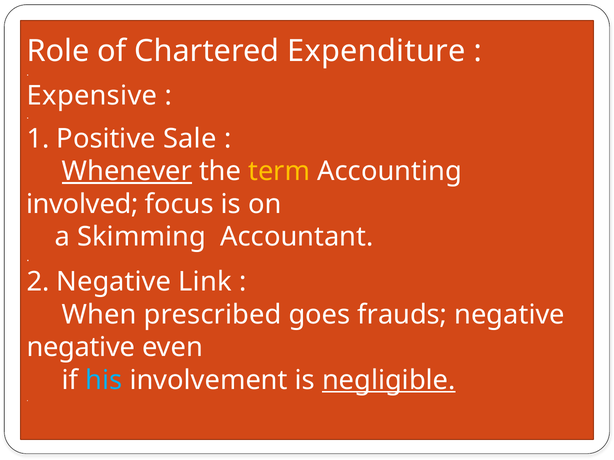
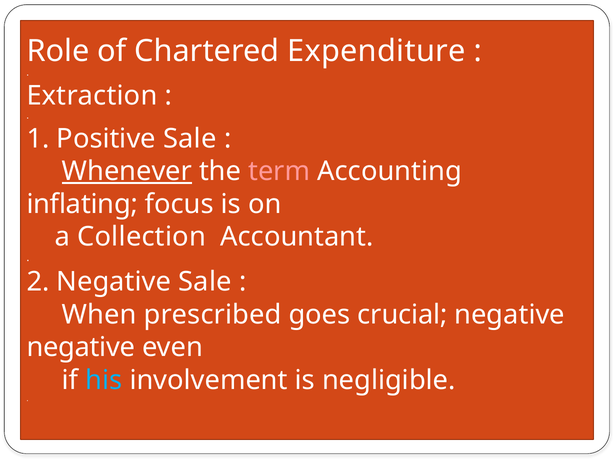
Expensive: Expensive -> Extraction (92, 96)
term colour: yellow -> pink (279, 172)
involved: involved -> inflating (82, 204)
Skimming: Skimming -> Collection (142, 237)
Negative Link: Link -> Sale (205, 282)
frauds: frauds -> crucial (402, 315)
negligible underline: present -> none (389, 380)
